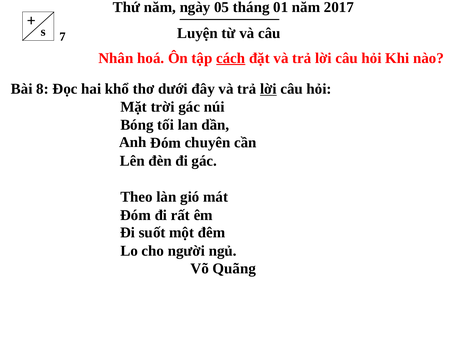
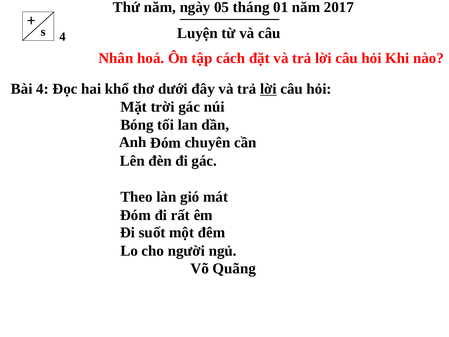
s 7: 7 -> 4 (63, 37)
cách underline: present -> none (231, 58)
Bài 8: 8 -> 4 (43, 89)
